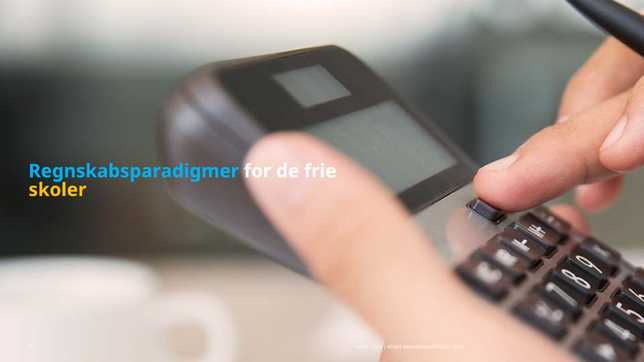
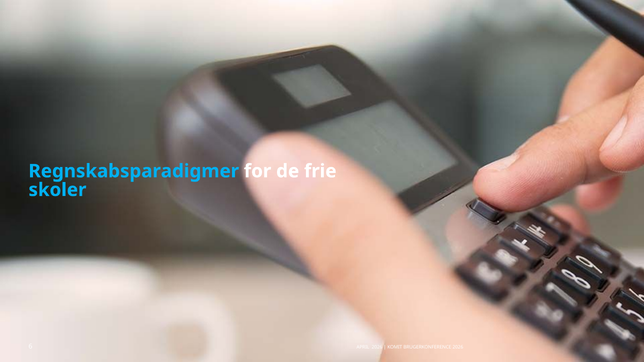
skoler colour: yellow -> light blue (57, 190)
